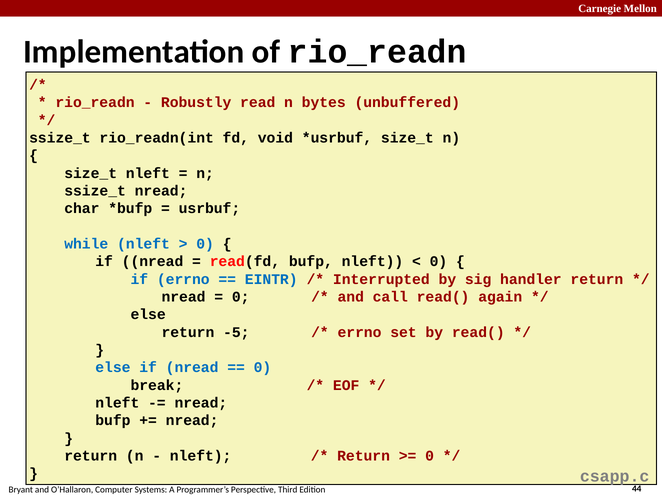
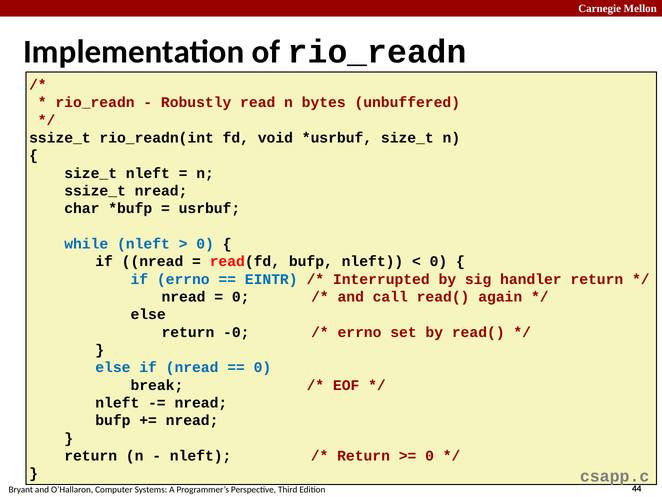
-5: -5 -> -0 (236, 332)
